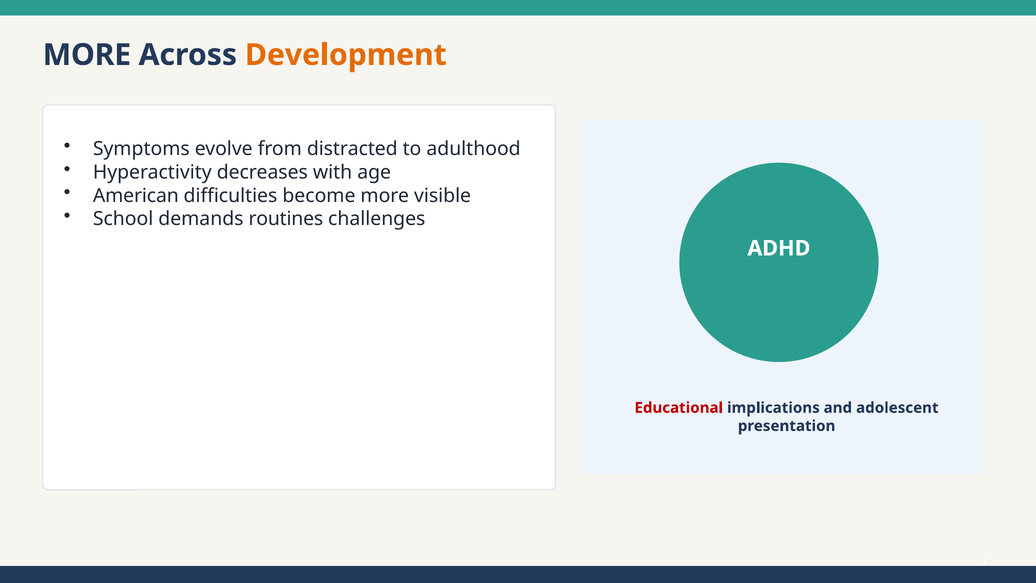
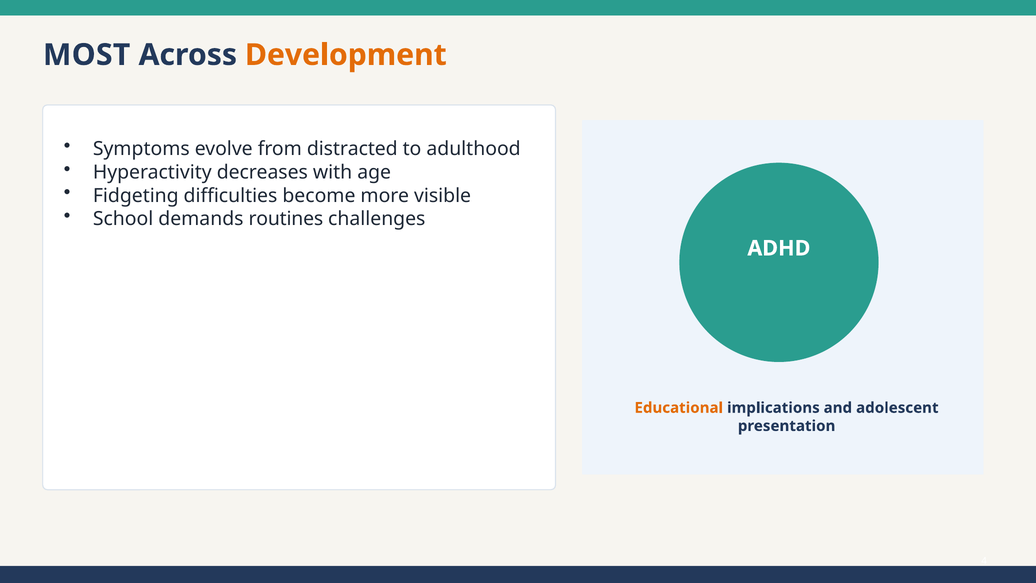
MORE: MORE -> MOST (87, 55)
American: American -> Fidgeting (136, 196)
Educational colour: red -> orange (679, 408)
